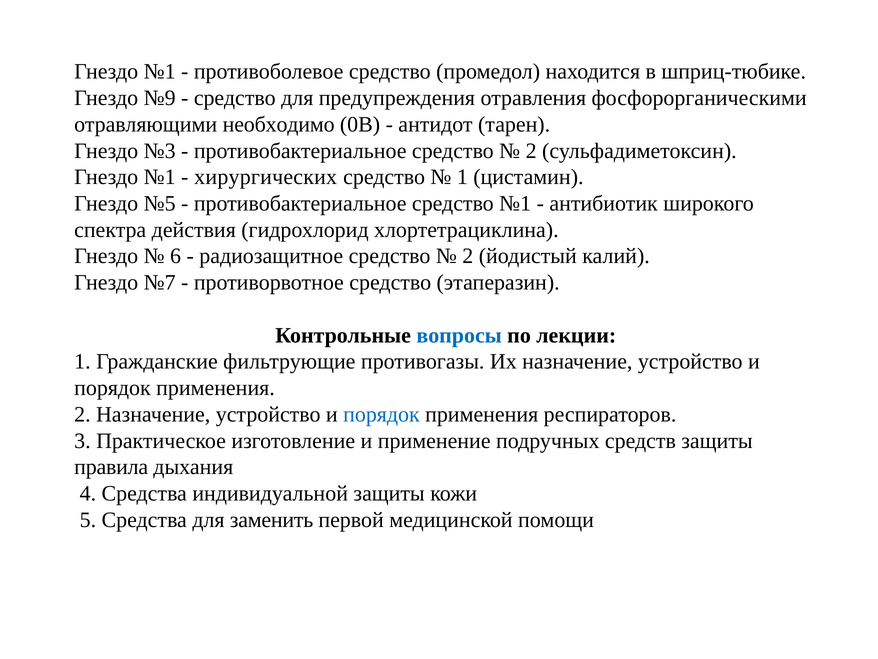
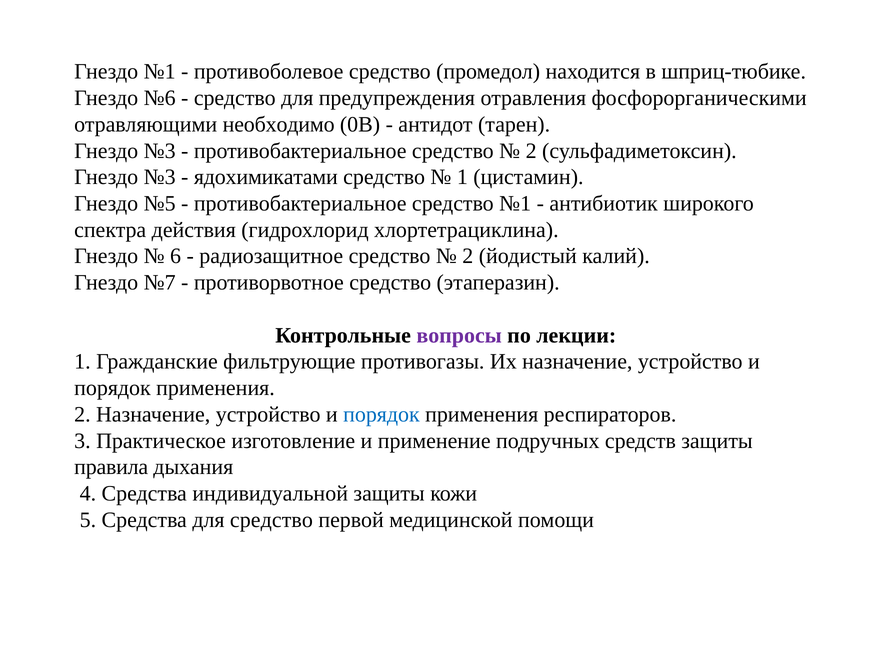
№9: №9 -> №6 (160, 98)
№1: №1 -> №3 (160, 177)
хирургических: хирургических -> ядохимикатами (266, 177)
вопросы colour: blue -> purple (459, 335)
для заменить: заменить -> средство (271, 519)
